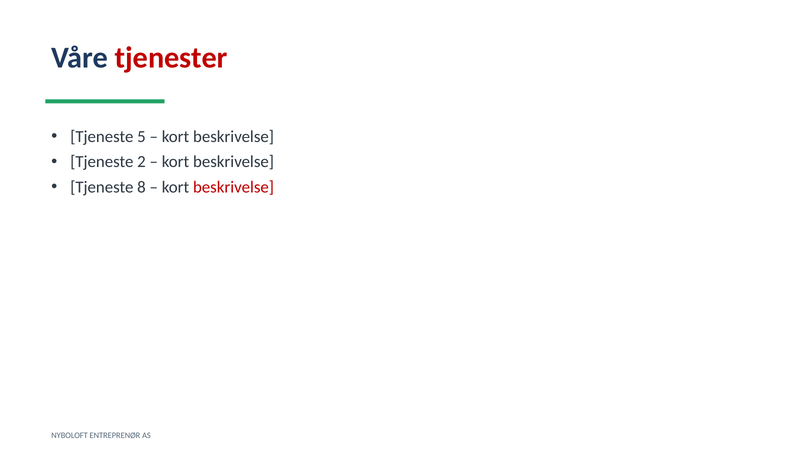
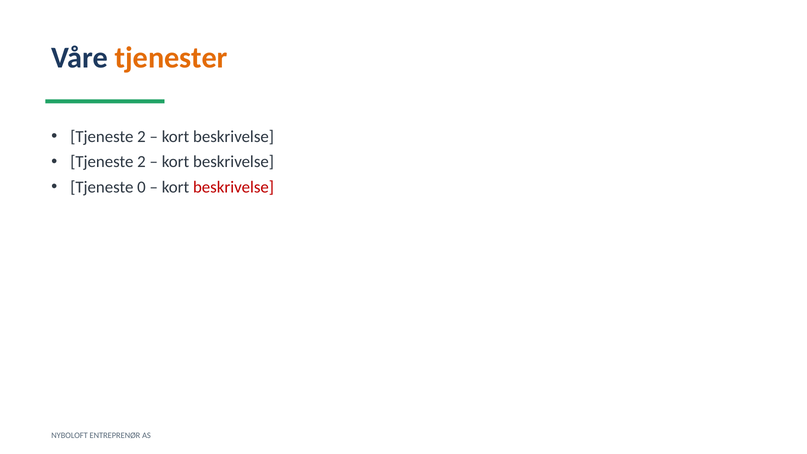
tjenester colour: red -> orange (171, 58)
5: 5 -> 2 (141, 137)
8: 8 -> 0 (141, 187)
